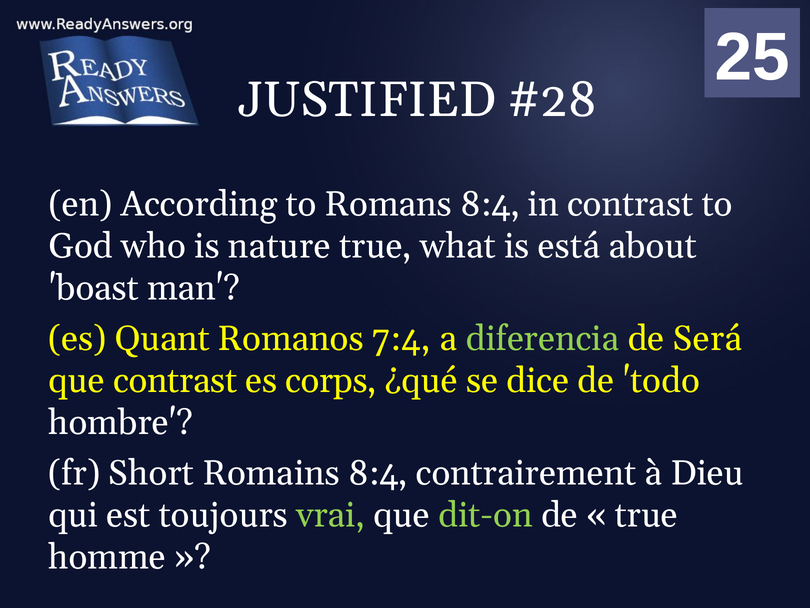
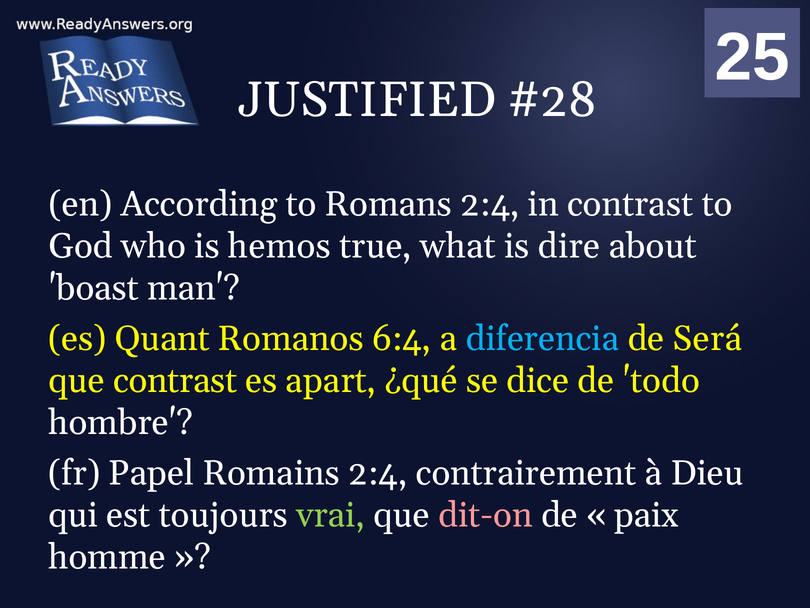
Romans 8:4: 8:4 -> 2:4 (490, 204)
nature: nature -> hemos (279, 246)
está: está -> dire (569, 246)
7:4: 7:4 -> 6:4 (402, 338)
diferencia colour: light green -> light blue (542, 338)
corps: corps -> apart (331, 380)
Short: Short -> Papel (151, 473)
Romains 8:4: 8:4 -> 2:4 (378, 473)
dit-on colour: light green -> pink (485, 515)
true: true -> paix (647, 515)
